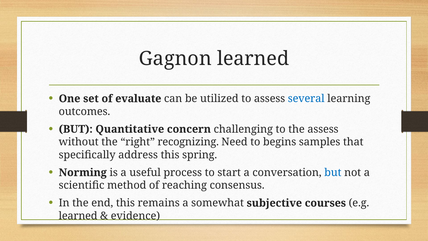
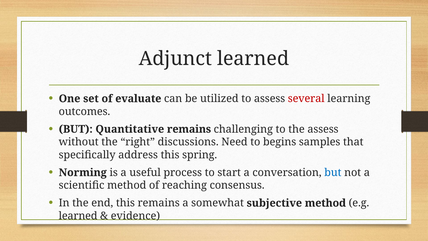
Gagnon: Gagnon -> Adjunct (175, 59)
several colour: blue -> red (306, 99)
Quantitative concern: concern -> remains (189, 129)
recognizing: recognizing -> discussions (188, 142)
subjective courses: courses -> method (325, 203)
